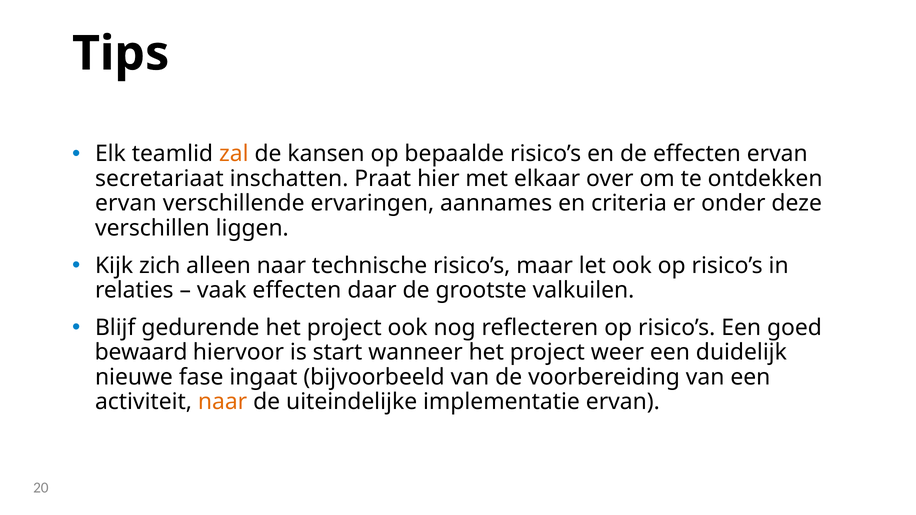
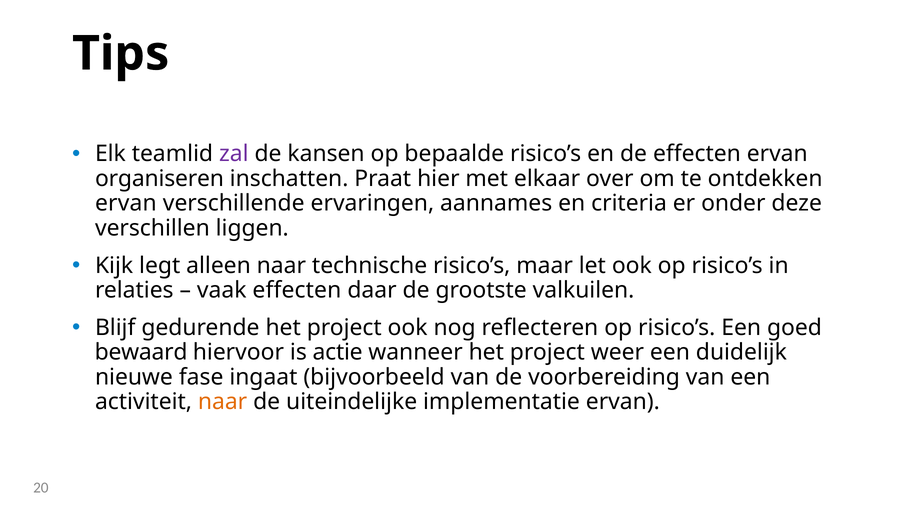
zal colour: orange -> purple (234, 154)
secretariaat: secretariaat -> organiseren (159, 179)
zich: zich -> legt (160, 266)
start: start -> actie (338, 353)
